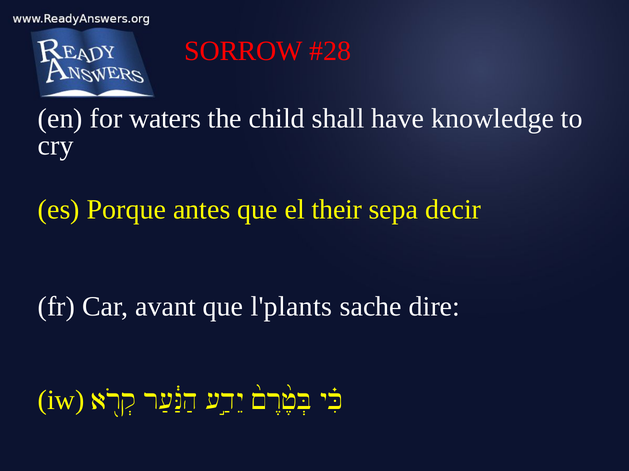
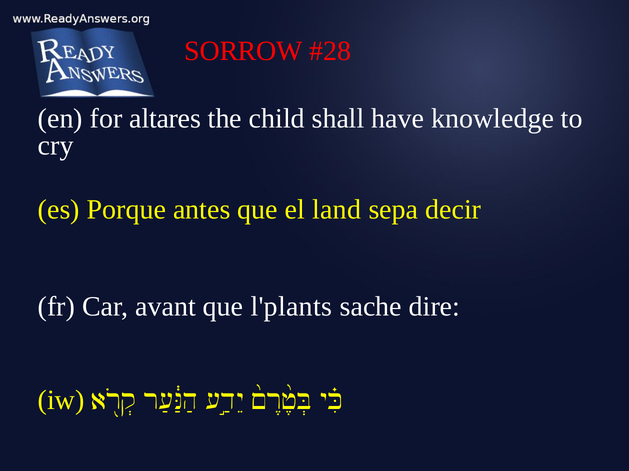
waters: waters -> altares (165, 119)
their: their -> land (337, 210)
